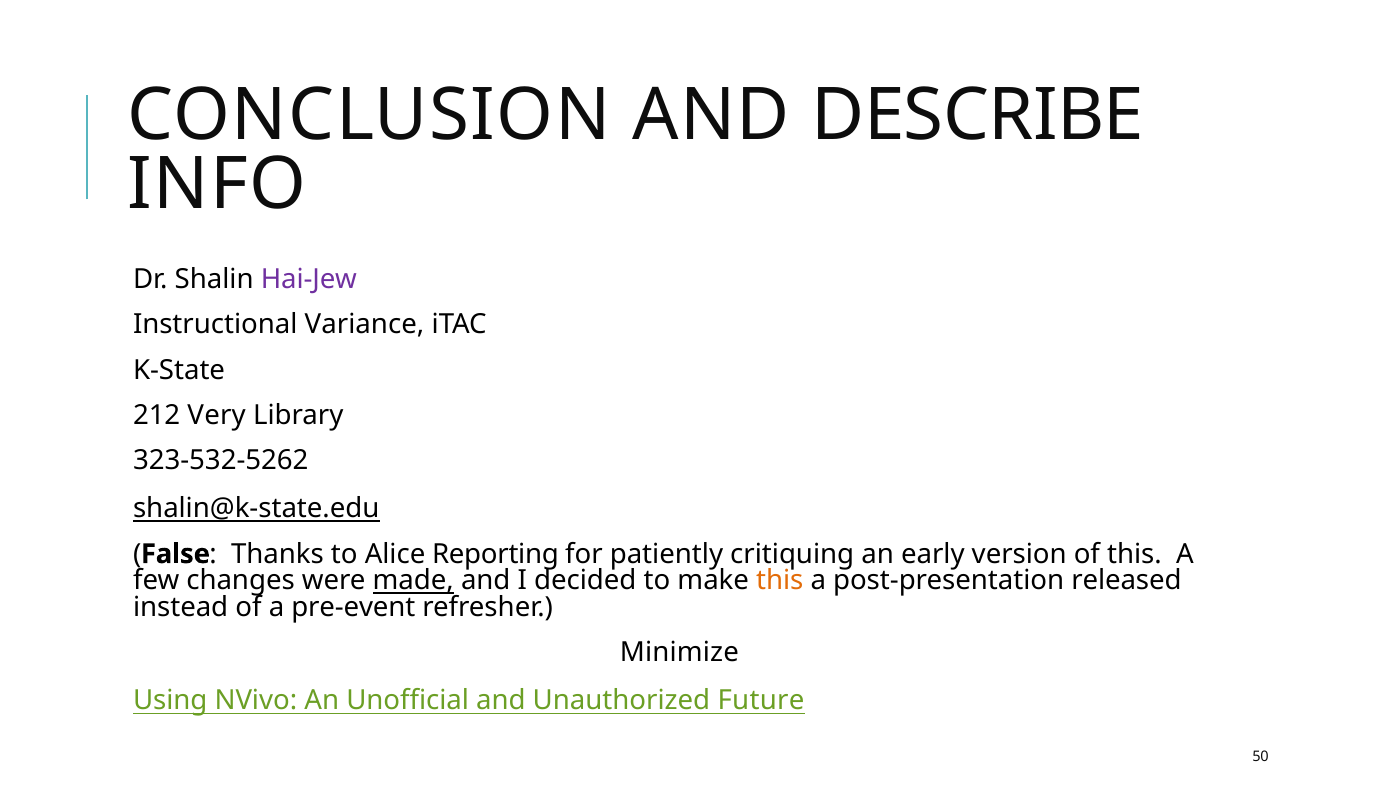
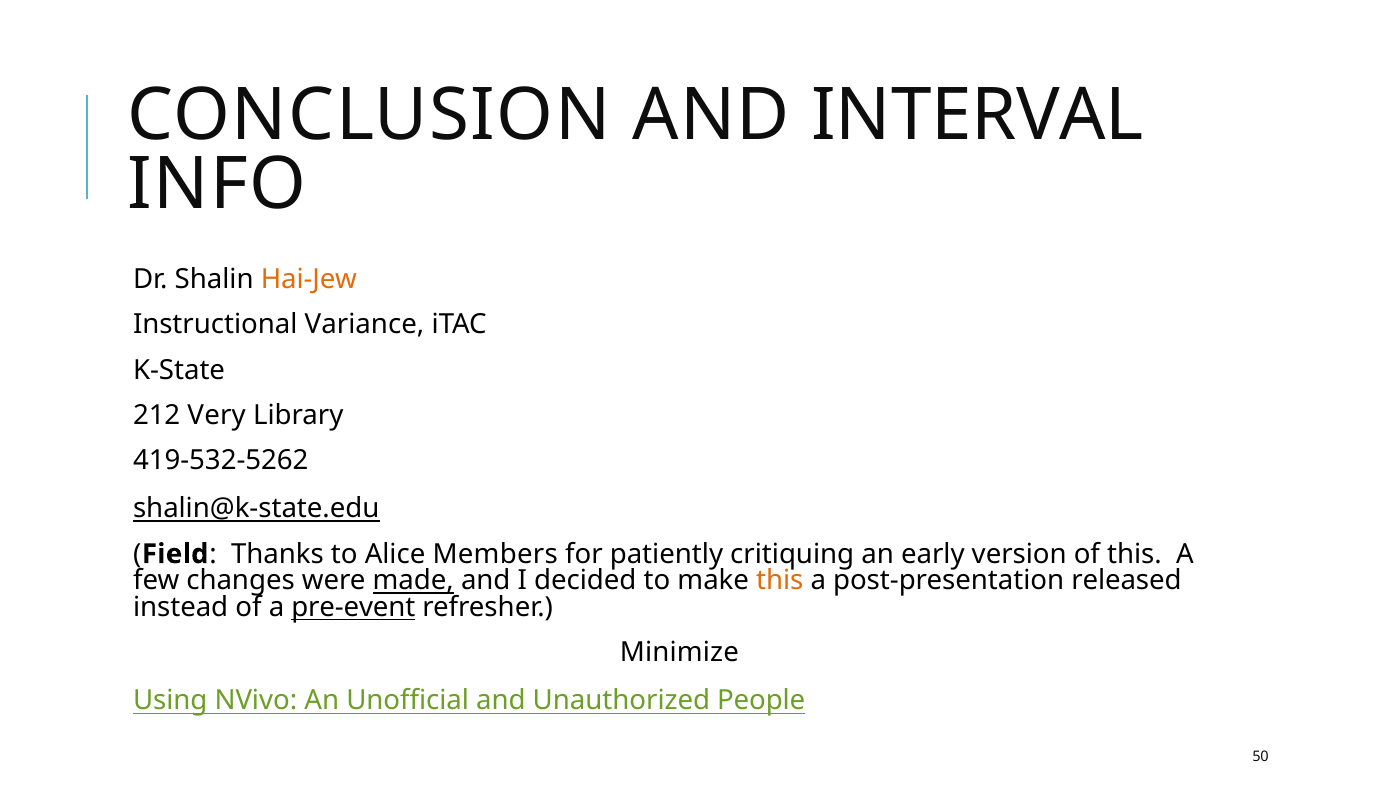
DESCRIBE: DESCRIBE -> INTERVAL (978, 115)
Hai-Jew colour: purple -> orange (309, 280)
323-532-5262: 323-532-5262 -> 419-532-5262 (221, 460)
False: False -> Field (175, 554)
Reporting: Reporting -> Members (495, 554)
pre-event underline: none -> present (353, 608)
Future: Future -> People (761, 701)
